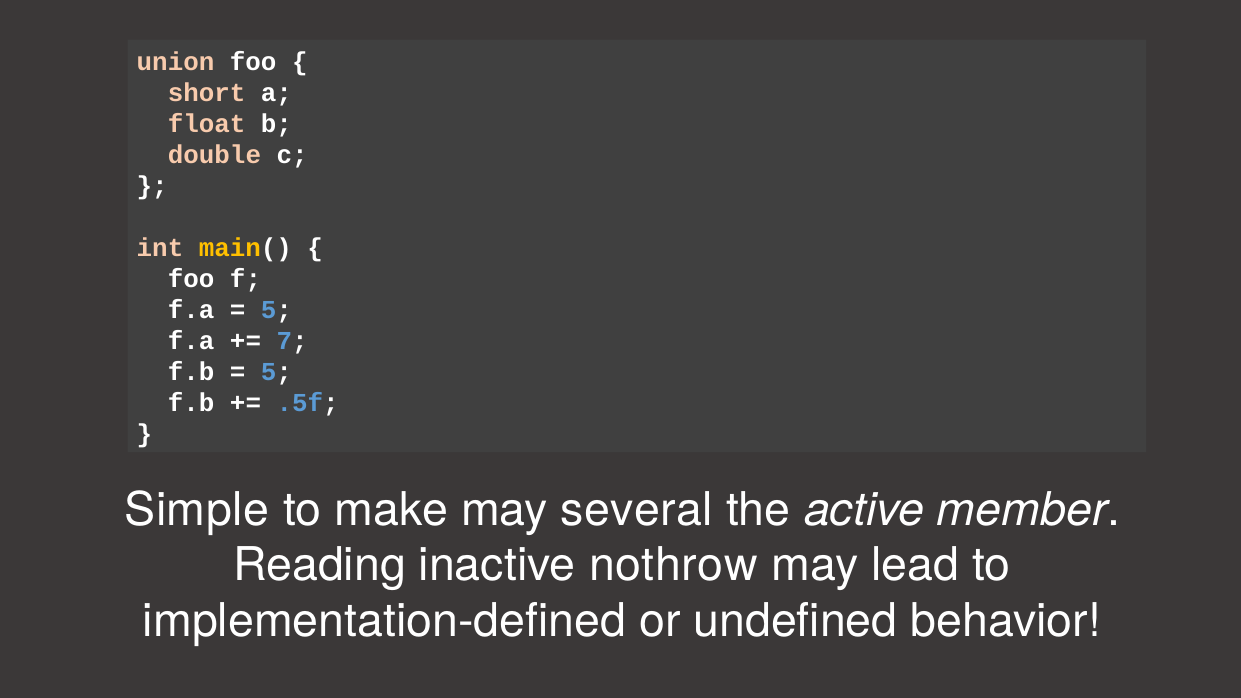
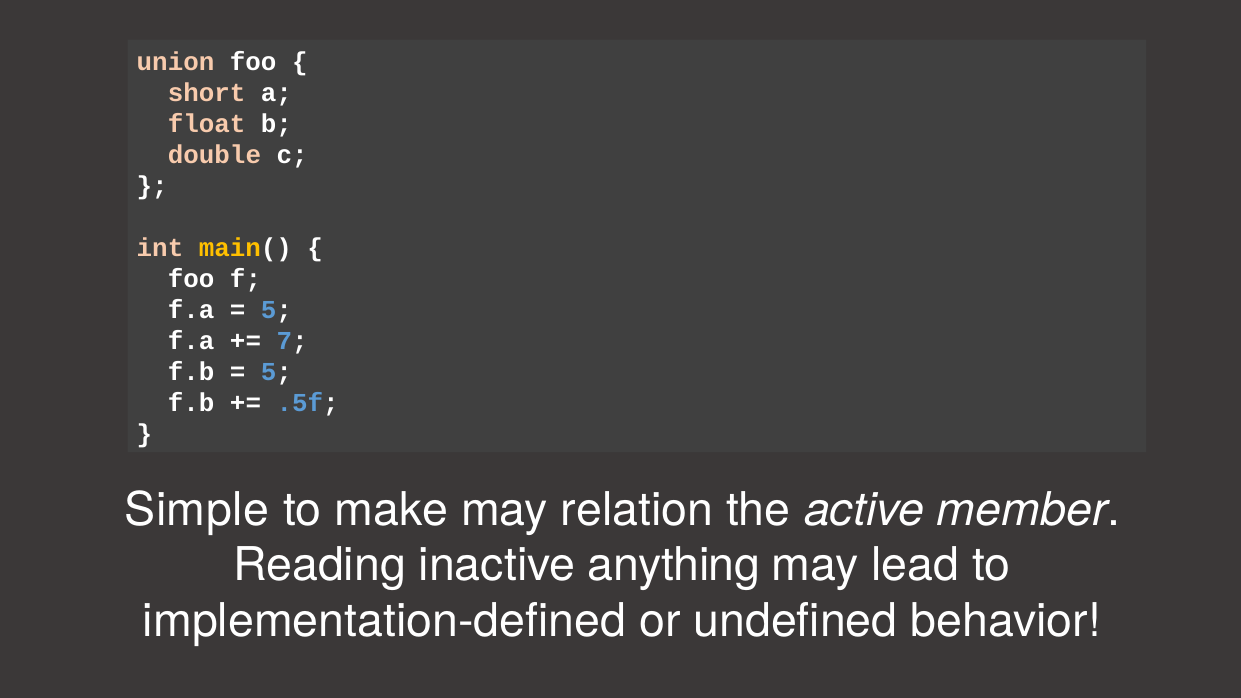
several: several -> relation (637, 510)
nothrow: nothrow -> anything (674, 566)
